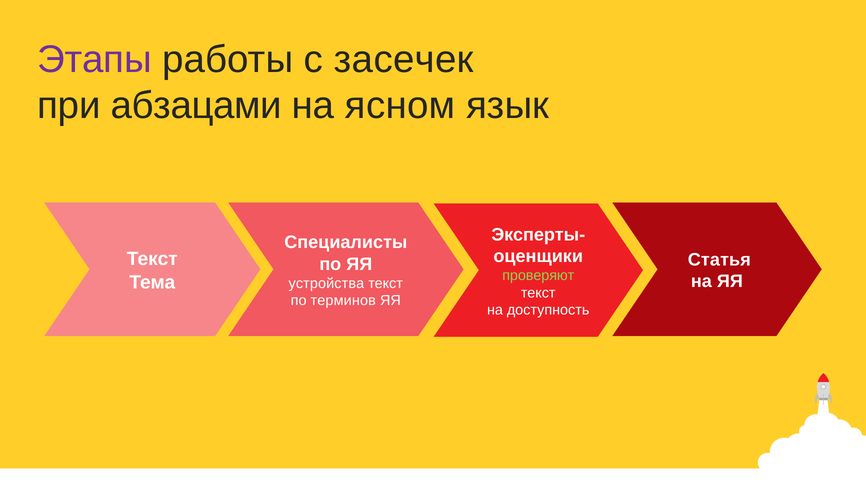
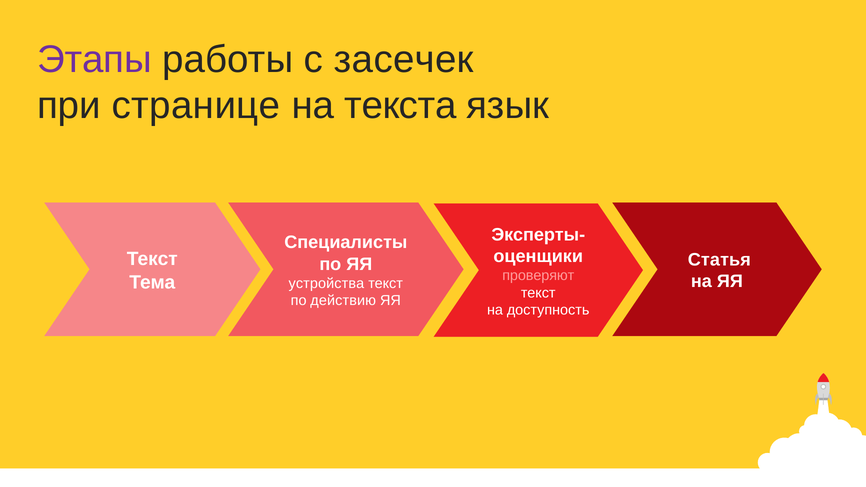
абзацами: абзацами -> странице (196, 106)
ясном: ясном -> текста (400, 106)
проверяют colour: light green -> pink (538, 276)
терминов: терминов -> действию (343, 301)
